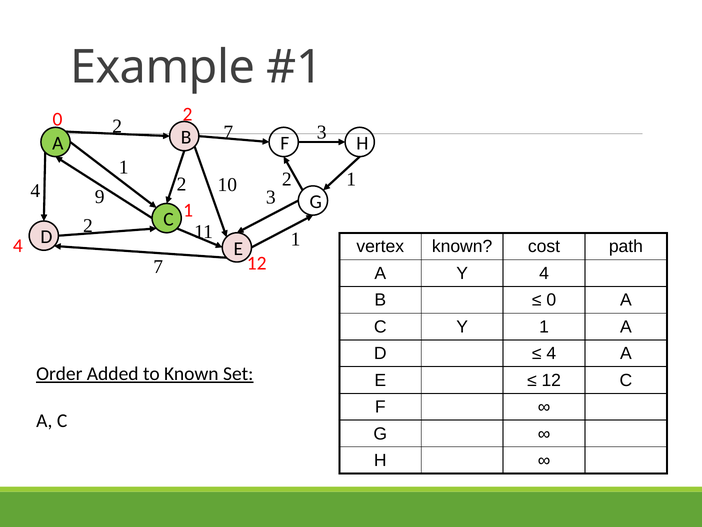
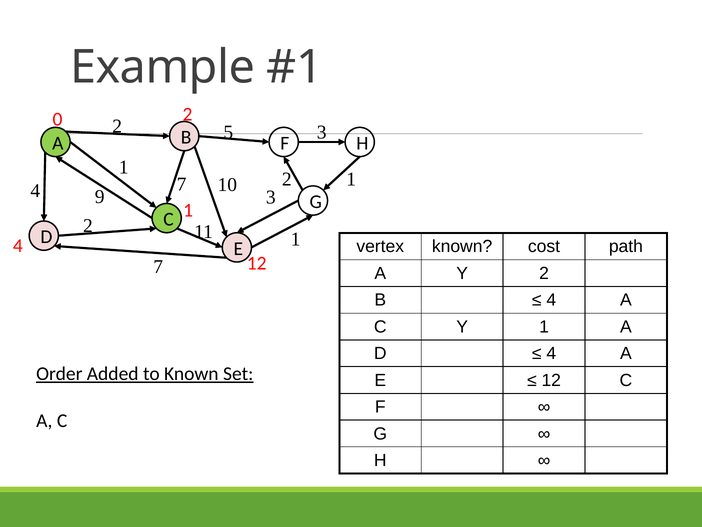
2 7: 7 -> 5 (228, 132)
4 2: 2 -> 7 (182, 184)
Y 4: 4 -> 2 (544, 273)
0: 0 -> 4 (551, 300)
